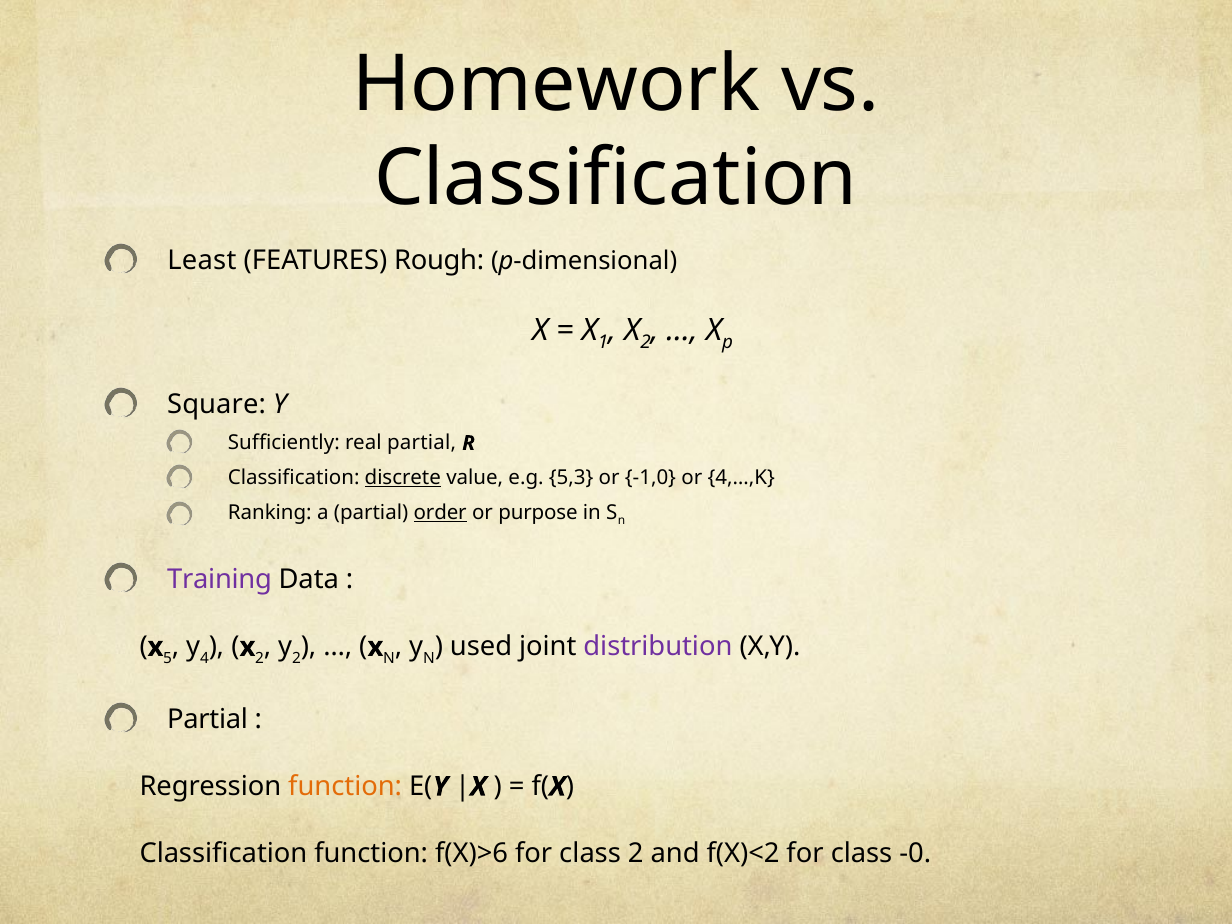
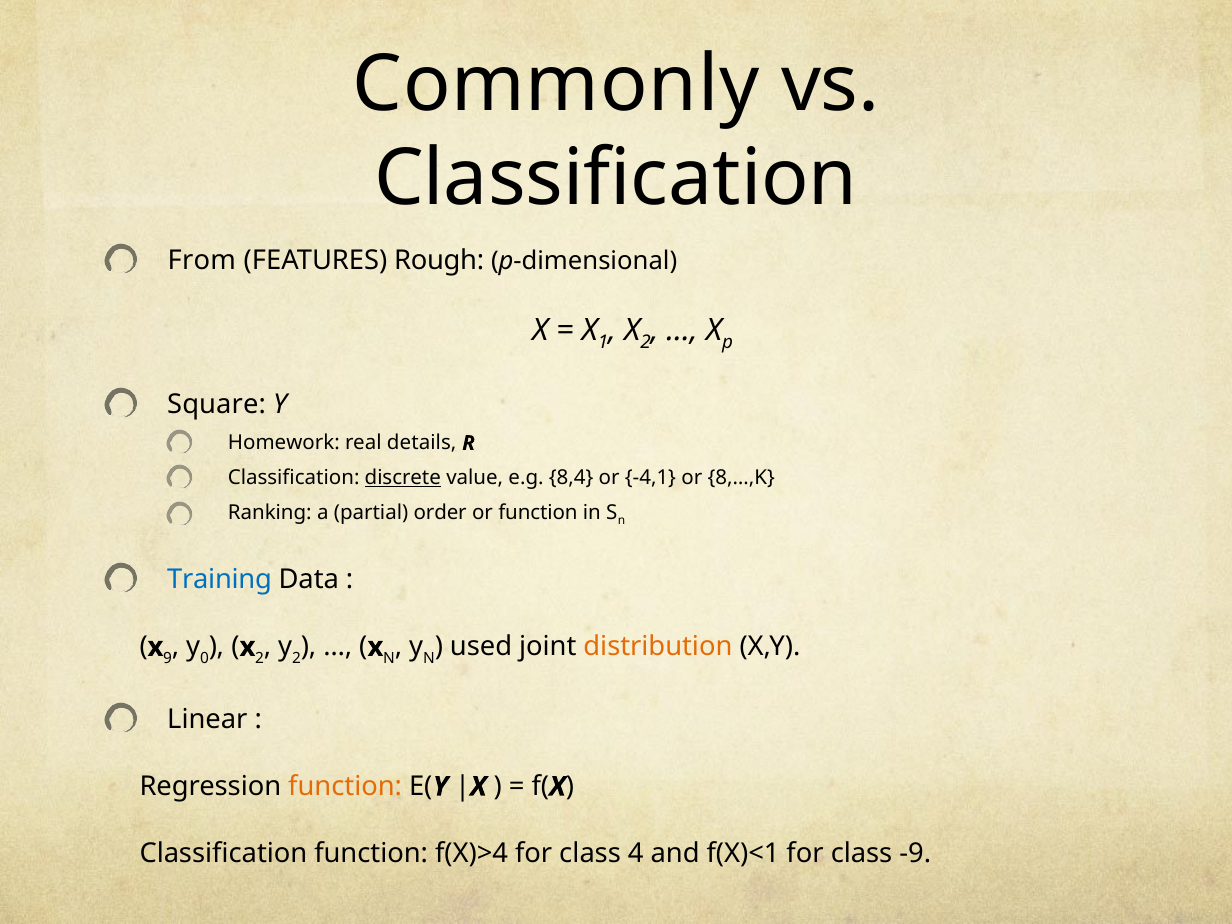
Homework: Homework -> Commonly (556, 85)
Least: Least -> From (202, 261)
Sufficiently: Sufficiently -> Homework (284, 443)
real partial: partial -> details (422, 443)
5,3: 5,3 -> 8,4 (571, 478)
-1,0: -1,0 -> -4,1 (650, 478)
4,…,K: 4,…,K -> 8,…,K (741, 478)
order underline: present -> none (440, 513)
or purpose: purpose -> function (538, 513)
Training colour: purple -> blue (220, 580)
5: 5 -> 9 (168, 659)
4: 4 -> 0 (205, 659)
distribution colour: purple -> orange (658, 647)
Partial: Partial -> Linear (207, 719)
f(X)>6: f(X)>6 -> f(X)>4 (472, 854)
class 2: 2 -> 4 (636, 854)
f(X)<2: f(X)<2 -> f(X)<1 (743, 854)
-0: -0 -> -9 (915, 854)
